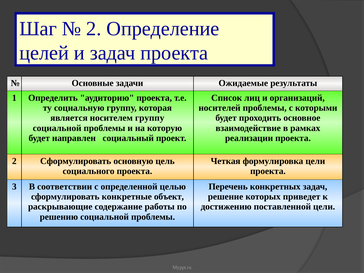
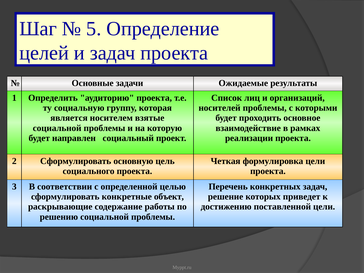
2: 2 -> 5 (94, 29)
носителем группу: группу -> взятые (150, 118)
